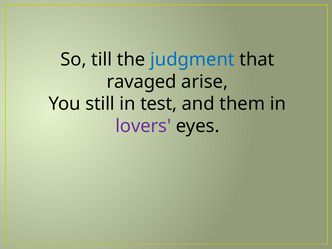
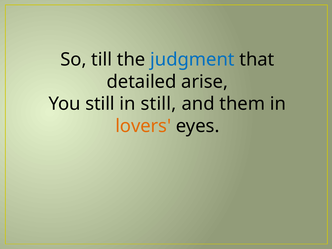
ravaged: ravaged -> detailed (142, 82)
in test: test -> still (158, 104)
lovers colour: purple -> orange (143, 126)
